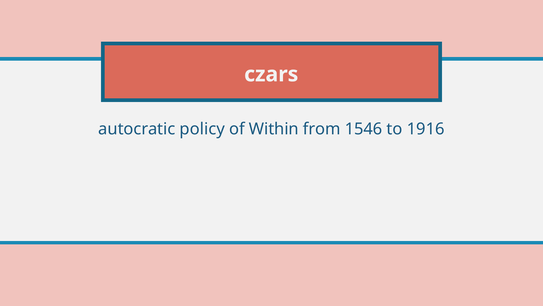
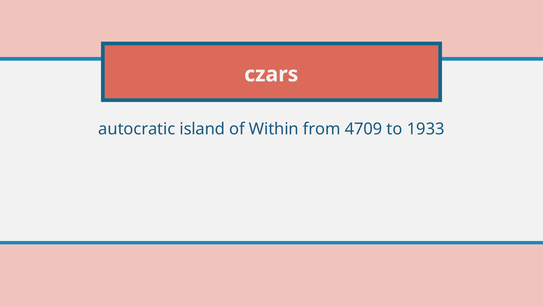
policy: policy -> island (202, 129)
1546: 1546 -> 4709 (364, 129)
1916: 1916 -> 1933 (426, 129)
